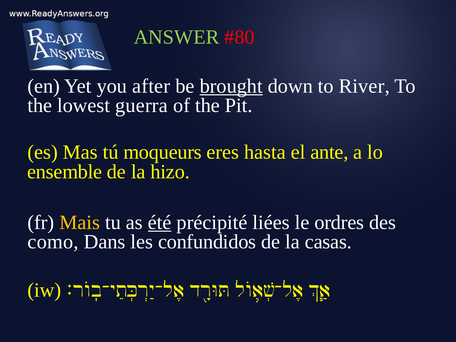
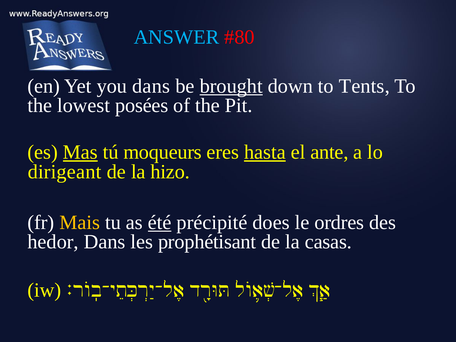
ANSWER colour: light green -> light blue (176, 37)
you after: after -> dans (151, 86)
River: River -> Tents (364, 86)
guerra: guerra -> posées (142, 106)
Mas underline: none -> present (80, 152)
hasta underline: none -> present (265, 152)
ensemble: ensemble -> dirigeant (65, 172)
liées: liées -> does (271, 222)
como: como -> hedor (53, 242)
confundidos: confundidos -> prophétisant (207, 242)
